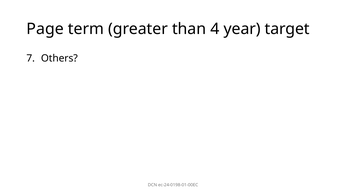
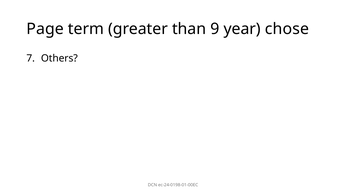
4: 4 -> 9 (215, 29)
target: target -> chose (287, 29)
